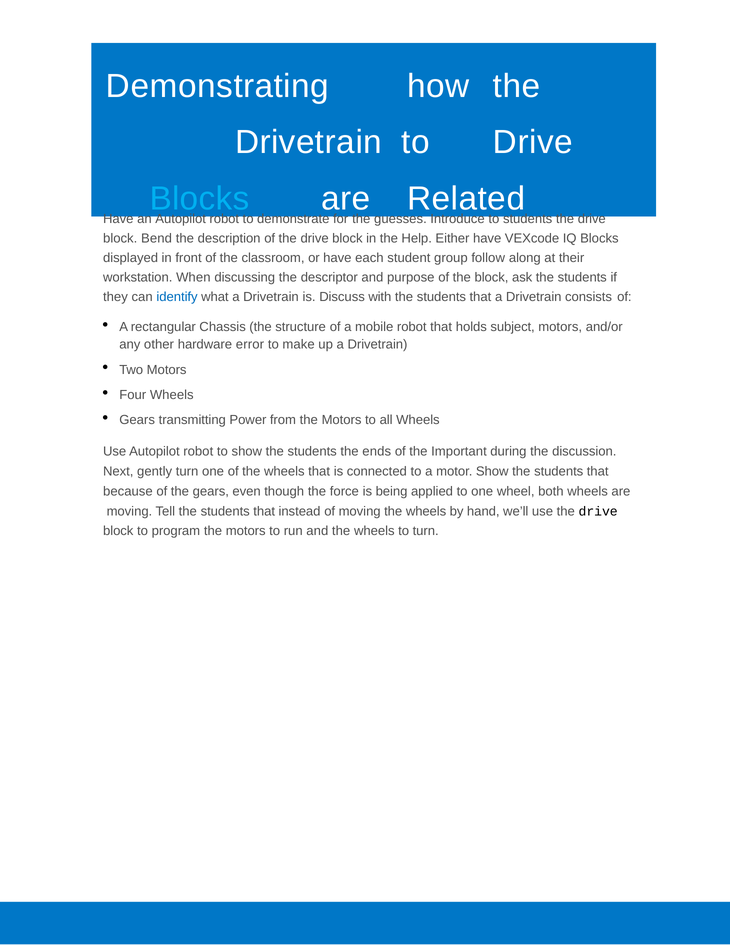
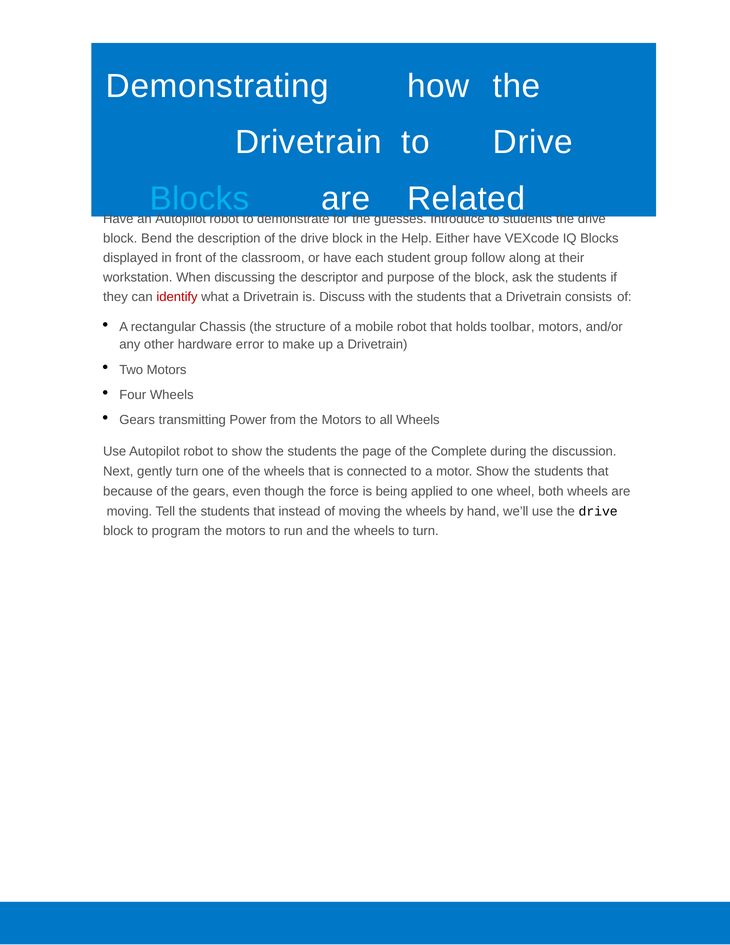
identify colour: blue -> red (177, 297)
subject: subject -> toolbar (512, 327)
ends: ends -> page (377, 451)
Important: Important -> Complete (459, 451)
